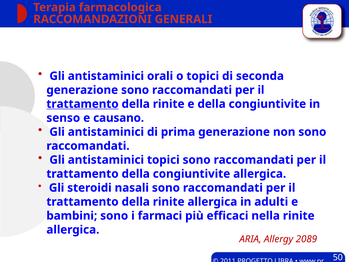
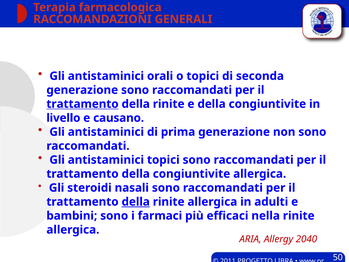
senso: senso -> livello (63, 118)
della underline: none -> present (136, 202)
2089: 2089 -> 2040 (306, 239)
